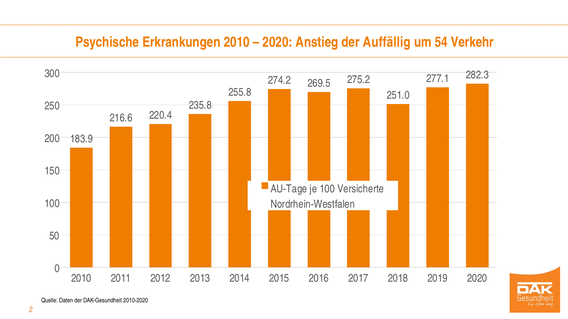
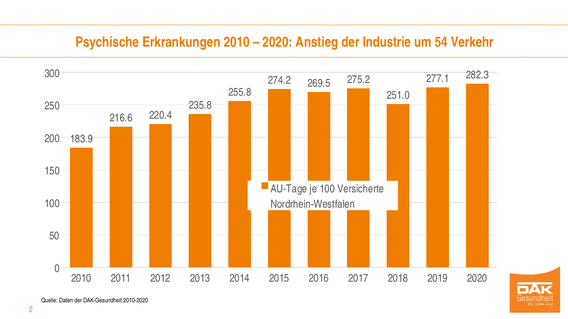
Auffällig: Auffällig -> Industrie (387, 42)
